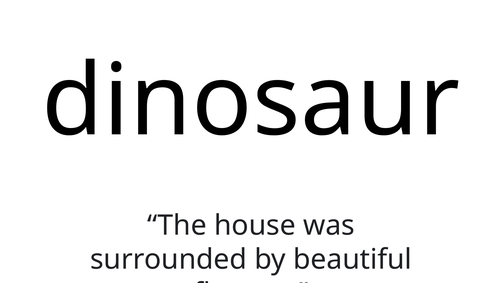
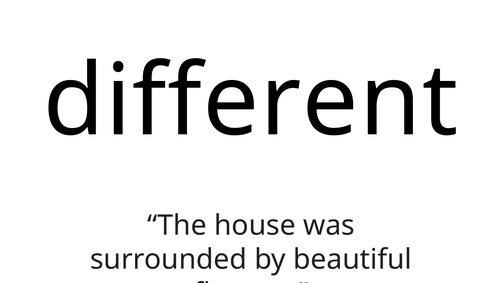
dinosaur: dinosaur -> different (251, 102)
